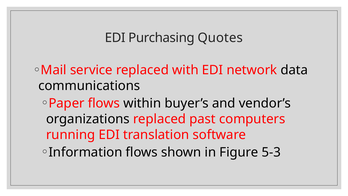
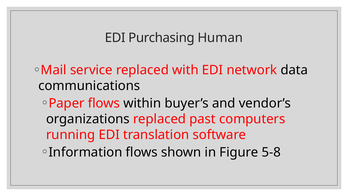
Quotes: Quotes -> Human (220, 38)
5-3: 5-3 -> 5-8 (271, 152)
